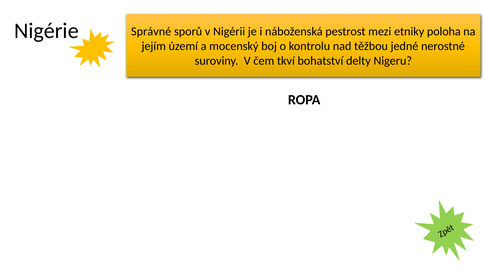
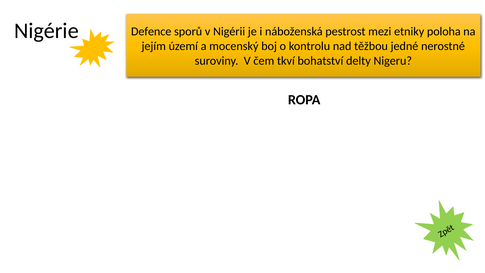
Správné: Správné -> Defence (151, 32)
